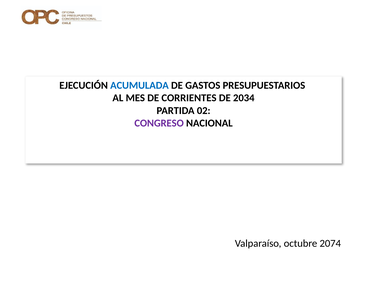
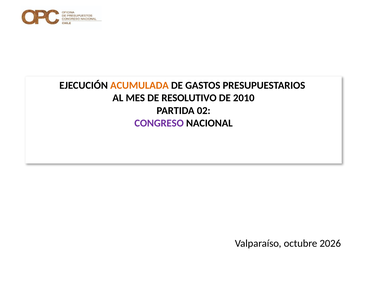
ACUMULADA colour: blue -> orange (139, 85)
CORRIENTES: CORRIENTES -> RESOLUTIVO (189, 98)
2034: 2034 -> 2010 (244, 98)
2074: 2074 -> 2026 (330, 244)
